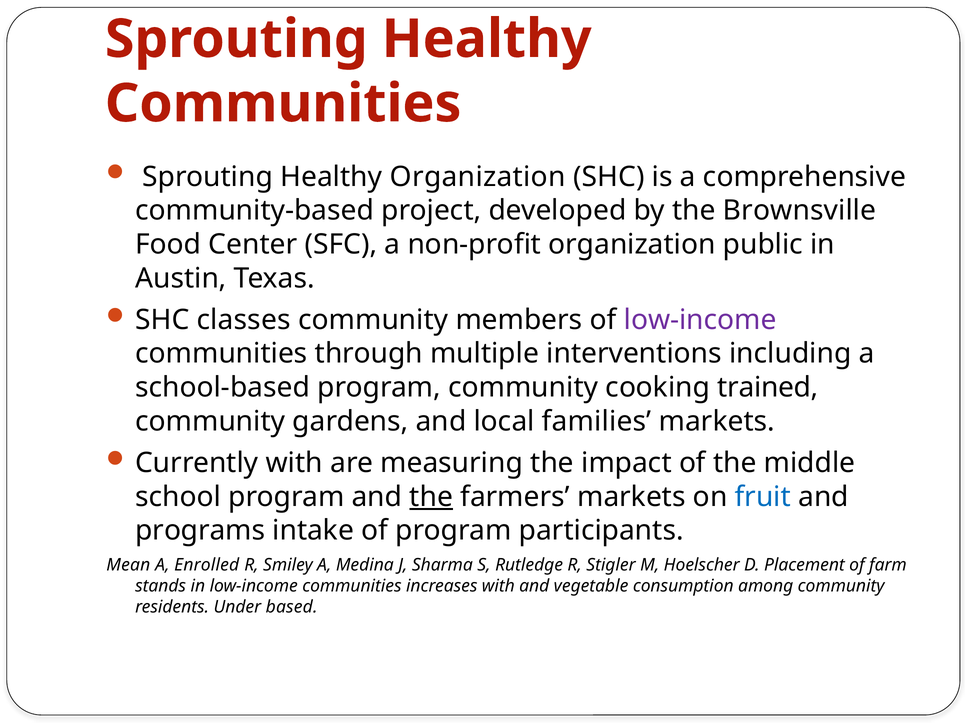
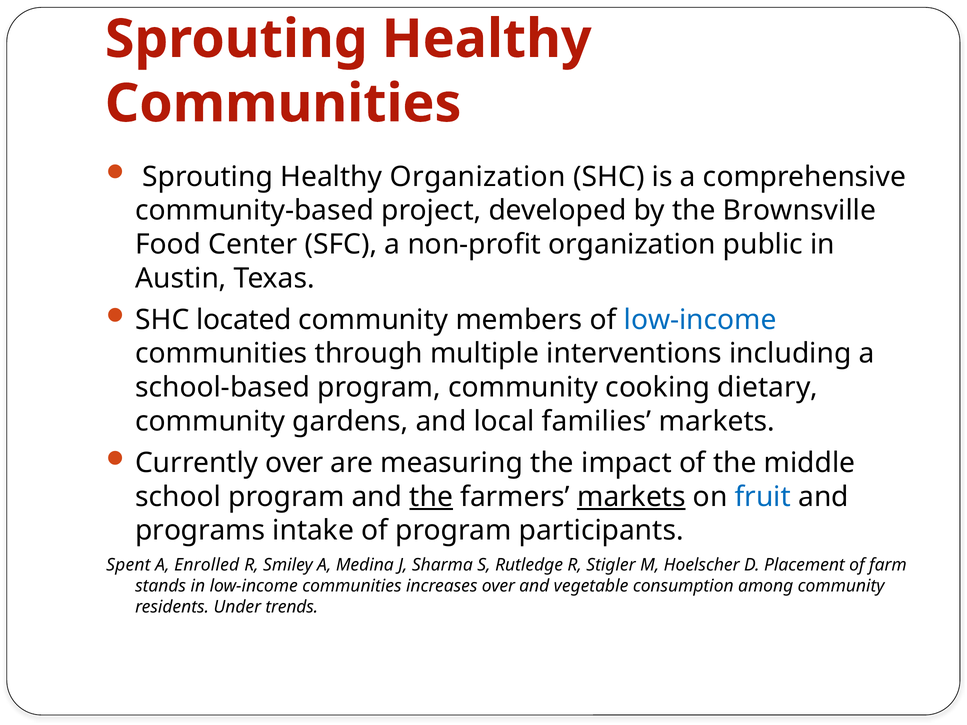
classes: classes -> located (244, 320)
low-income colour: purple -> blue (700, 320)
trained: trained -> dietary (768, 388)
Currently with: with -> over (294, 463)
markets underline: none -> present (631, 497)
Mean: Mean -> Spent (128, 565)
increases with: with -> over (498, 586)
based: based -> trends (292, 607)
